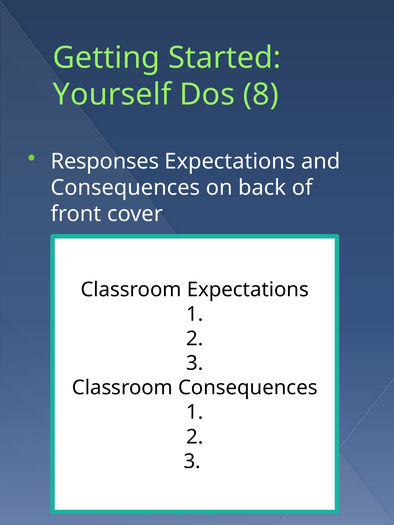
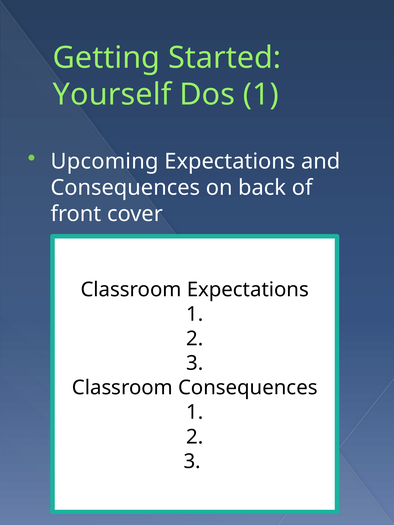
Dos 8: 8 -> 1 (261, 95)
Responses: Responses -> Upcoming (105, 161)
